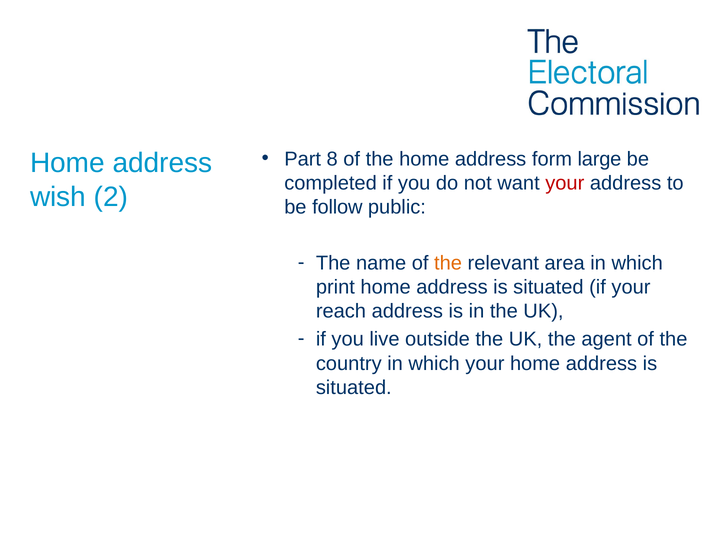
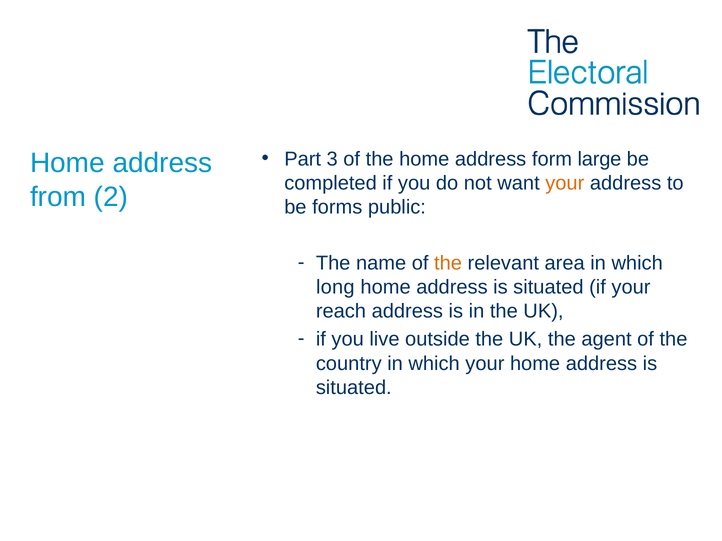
8: 8 -> 3 (332, 159)
your colour: red -> orange (565, 183)
wish: wish -> from (58, 197)
follow: follow -> forms (337, 207)
print: print -> long (335, 287)
